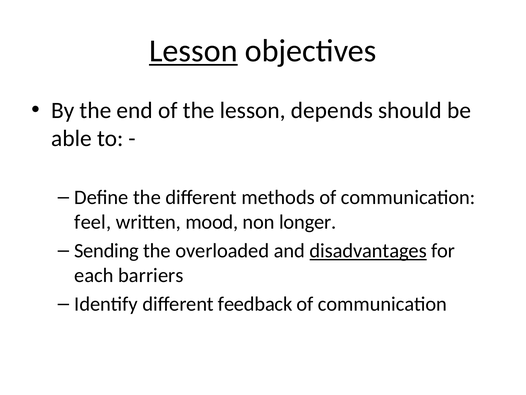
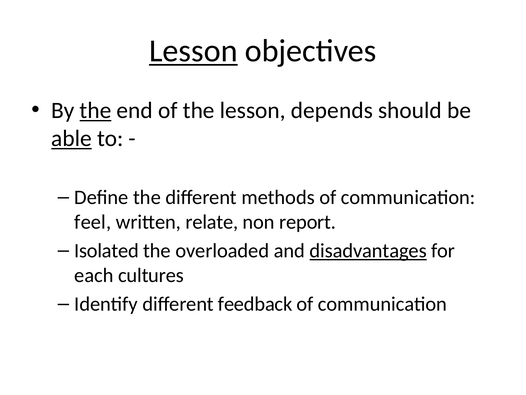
the underline: none -> present (95, 110)
able underline: none -> present (72, 138)
mood: mood -> relate (212, 222)
longer: longer -> report (308, 222)
Sending: Sending -> Isolated (106, 250)
barriers: barriers -> cultures (151, 275)
